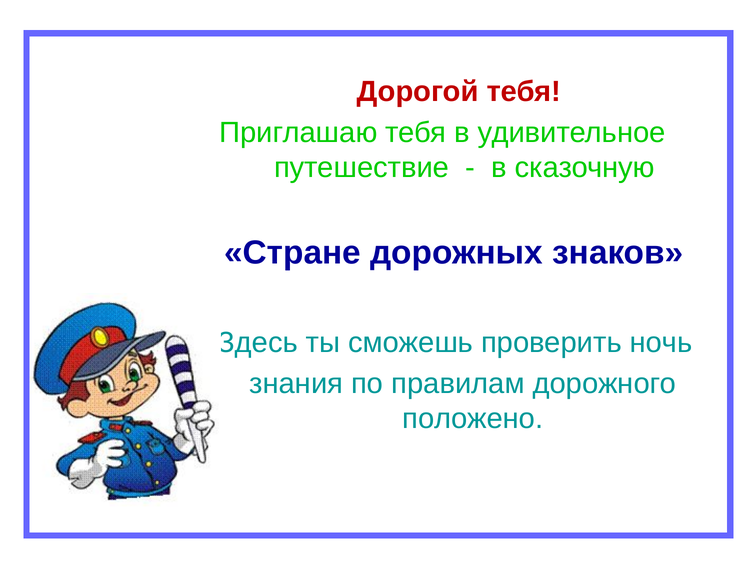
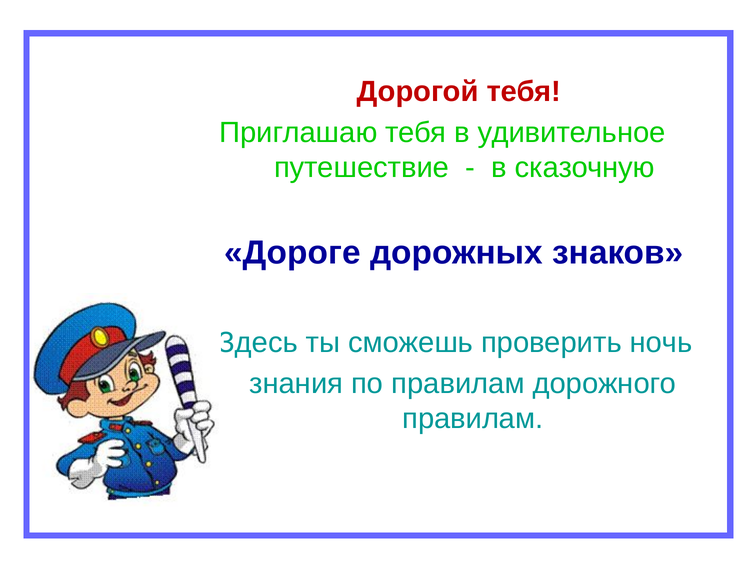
Стране: Стране -> Дороге (293, 253)
положено: положено -> правилам (473, 419)
